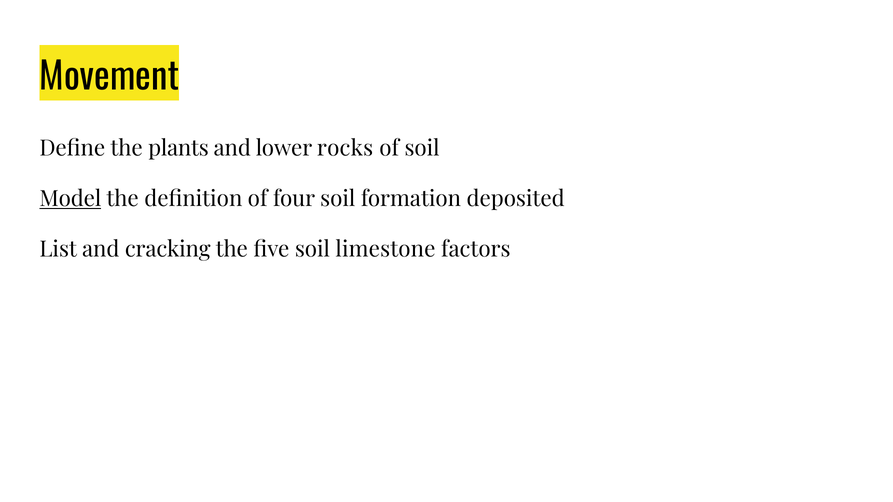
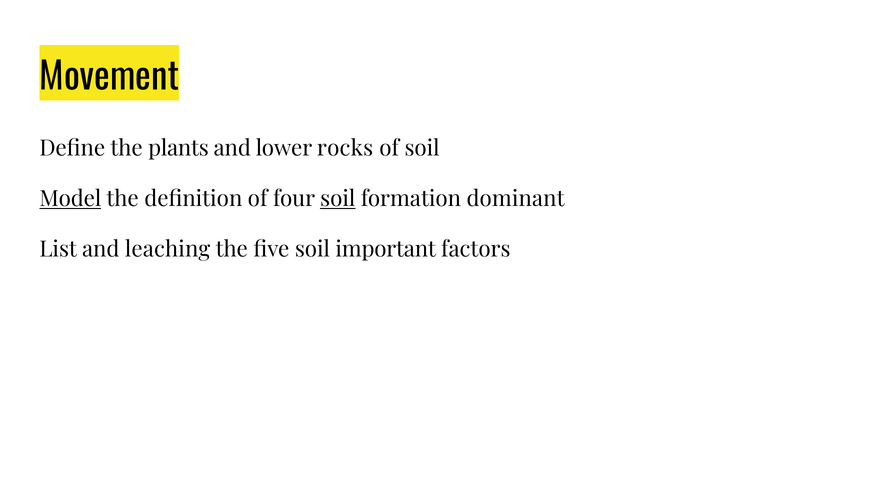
soil underline: none -> present (338, 199)
deposited: deposited -> dominant (516, 199)
cracking: cracking -> leaching (168, 250)
limestone: limestone -> important (386, 250)
